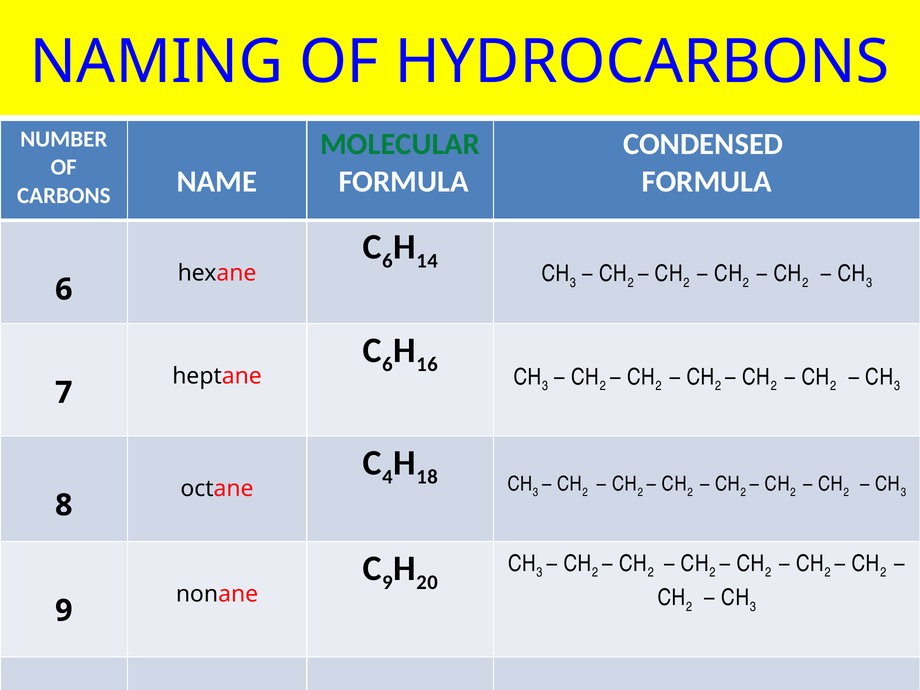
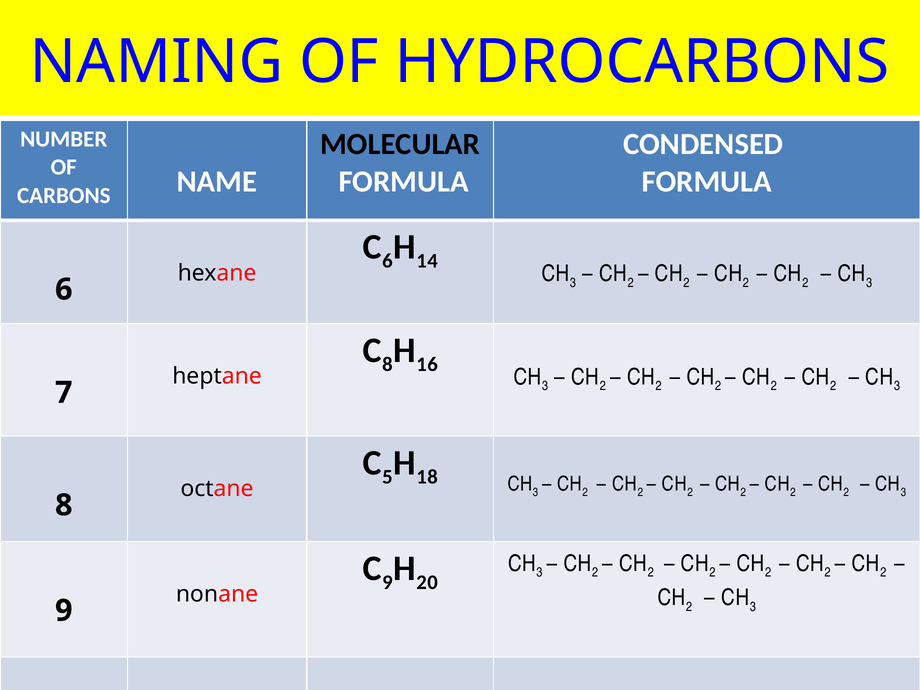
MOLECULAR colour: green -> black (400, 144)
6: 6 -> 8 (387, 364)
4: 4 -> 5 (387, 477)
